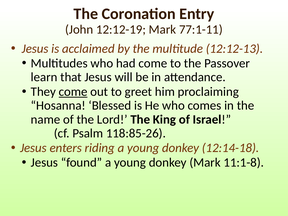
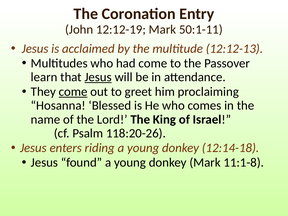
77:1-11: 77:1-11 -> 50:1-11 (201, 29)
Jesus underline: none -> present (98, 77)
118:85-26: 118:85-26 -> 118:20-26 (136, 133)
